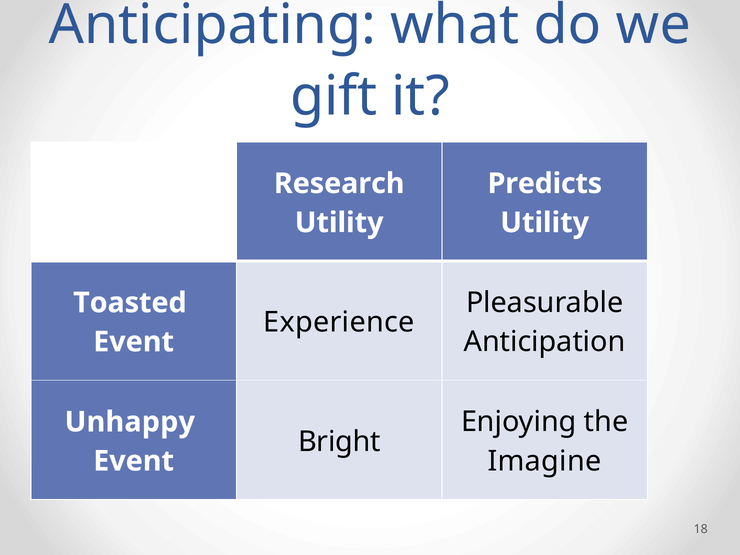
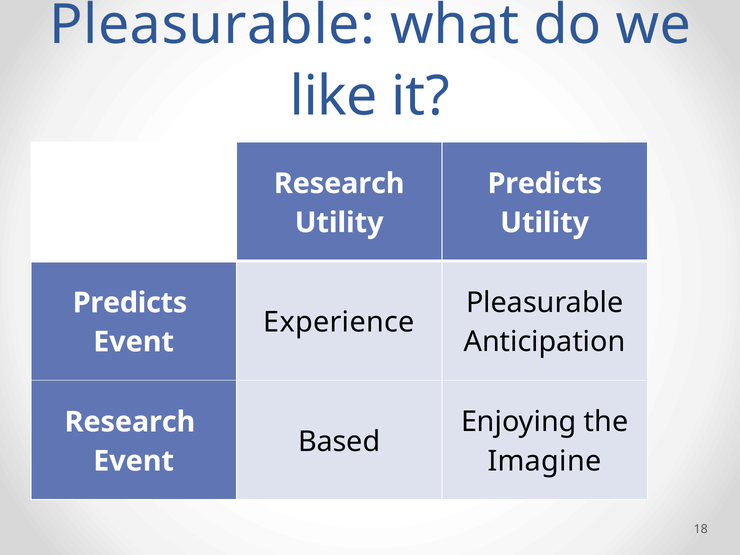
Anticipating: Anticipating -> Pleasurable (212, 25)
gift: gift -> like (334, 96)
Toasted: Toasted -> Predicts (130, 303)
Unhappy: Unhappy -> Research (130, 422)
Bright: Bright -> Based (339, 442)
